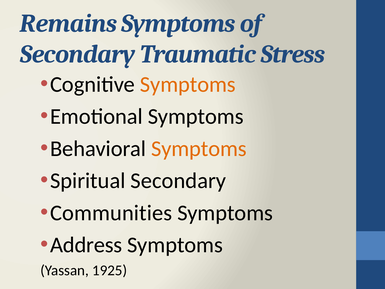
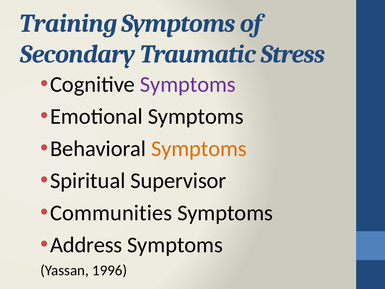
Remains: Remains -> Training (68, 23)
Symptoms colour: orange -> purple (188, 84)
Spiritual Secondary: Secondary -> Supervisor (178, 181)
1925: 1925 -> 1996 (110, 270)
